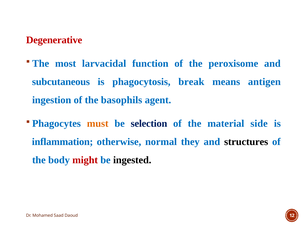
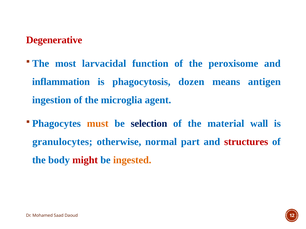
subcutaneous: subcutaneous -> inflammation (61, 82)
break: break -> dozen (191, 82)
basophils: basophils -> microglia (122, 100)
side: side -> wall (259, 124)
inflammation: inflammation -> granulocytes (62, 142)
they: they -> part (190, 142)
structures colour: black -> red (246, 142)
ingested colour: black -> orange (132, 160)
